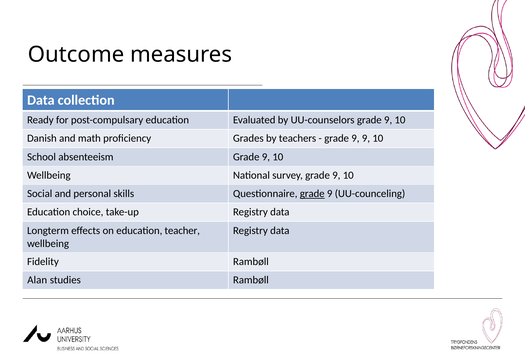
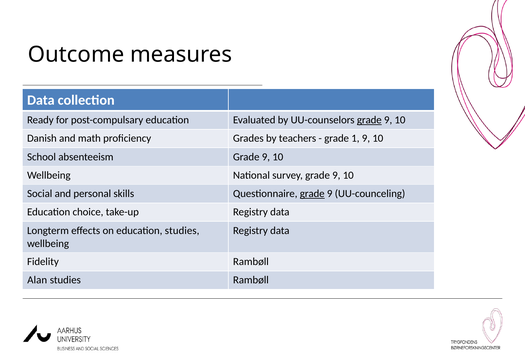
grade underline: none -> present (369, 120)
9: 9 -> 1 (355, 139)
education teacher: teacher -> studies (182, 231)
